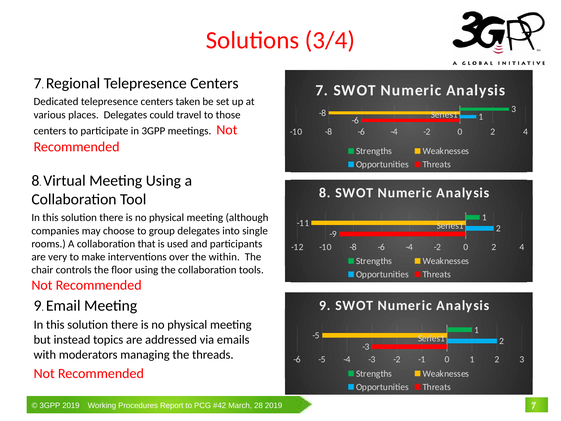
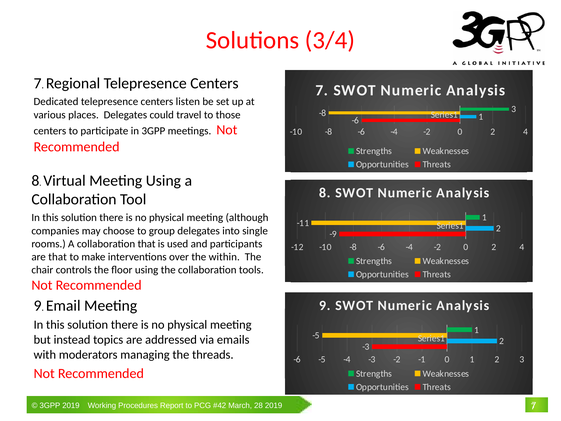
taken: taken -> listen (188, 102)
are very: very -> that (58, 257)
